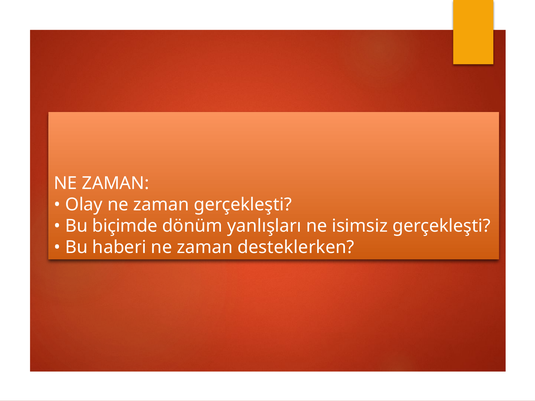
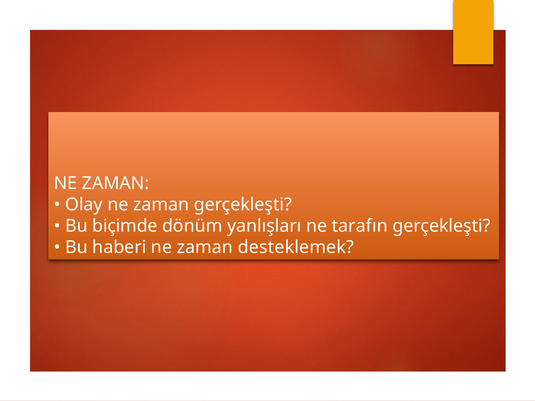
isimsiz: isimsiz -> tarafın (360, 226)
desteklerken: desteklerken -> desteklemek (296, 247)
